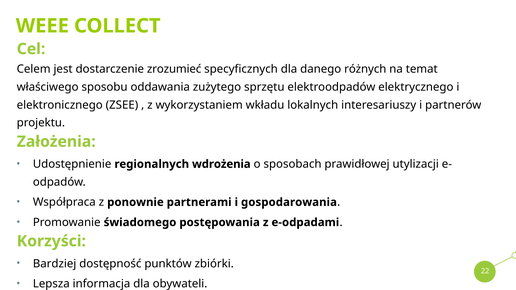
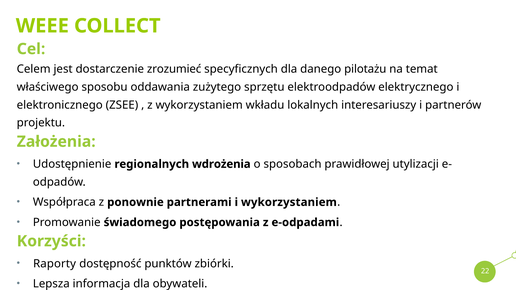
różnych: różnych -> pilotażu (365, 69)
i gospodarowania: gospodarowania -> wykorzystaniem (289, 202)
Bardziej: Bardziej -> Raporty (55, 264)
